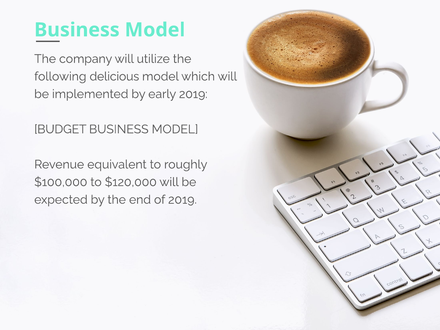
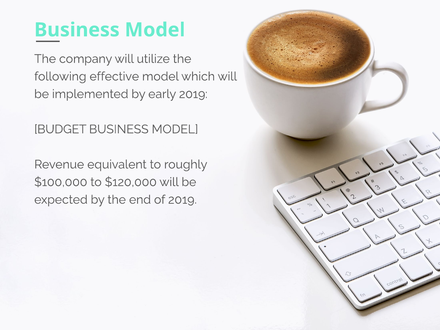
delicious: delicious -> effective (114, 76)
